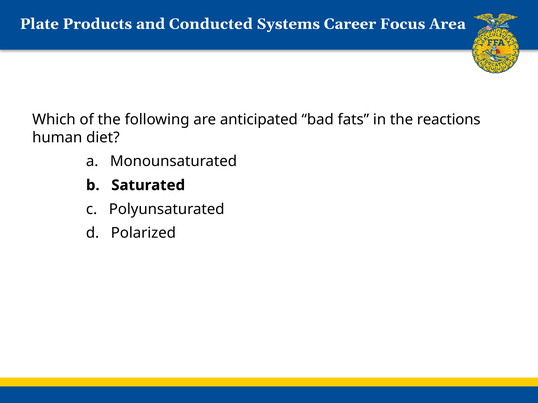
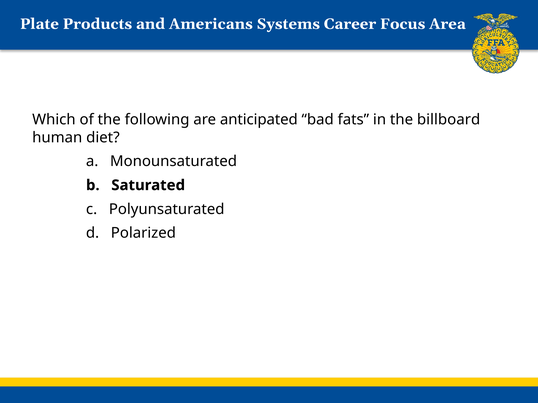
Conducted: Conducted -> Americans (211, 24)
reactions: reactions -> billboard (449, 120)
